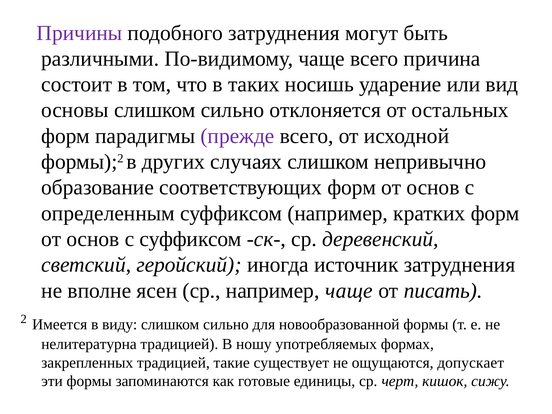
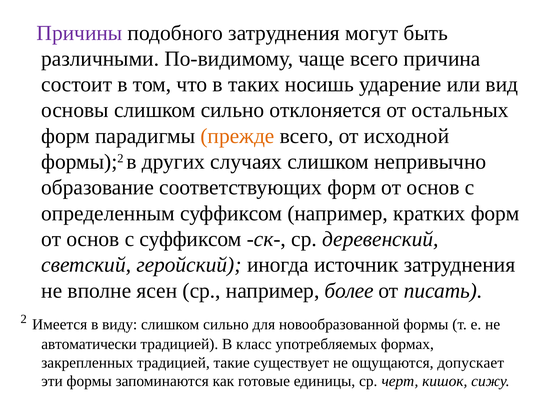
прежде colour: purple -> orange (237, 136)
например чаще: чаще -> более (349, 291)
нелитературна: нелитературна -> автоматически (89, 344)
ношу: ношу -> класс (254, 344)
